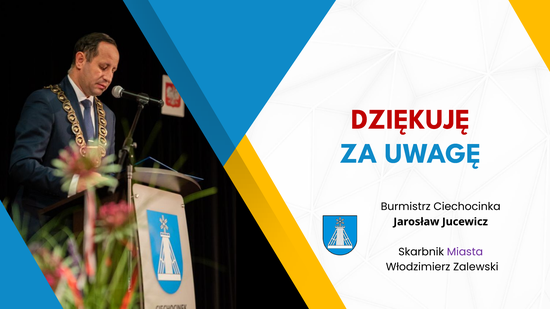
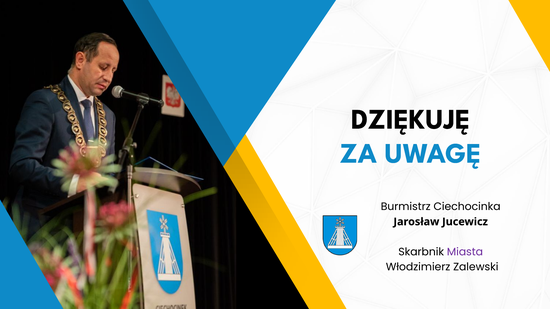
DZIĘKUJĘ colour: red -> black (411, 119)
